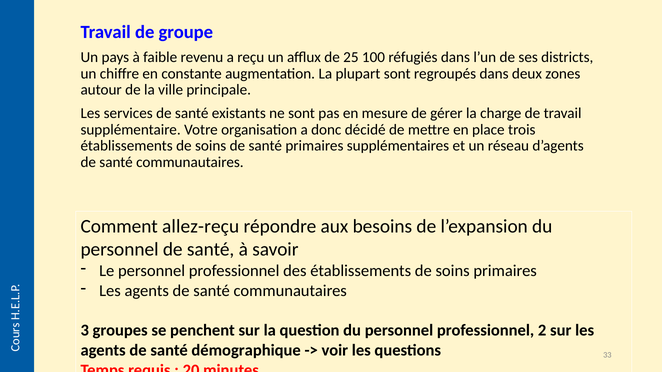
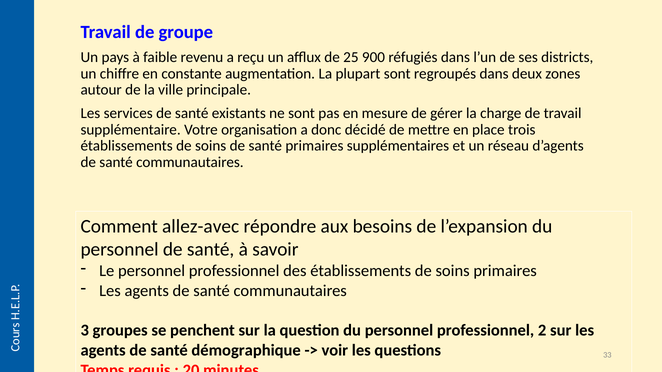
100: 100 -> 900 (373, 57)
allez-reçu: allez-reçu -> allez-avec (201, 227)
